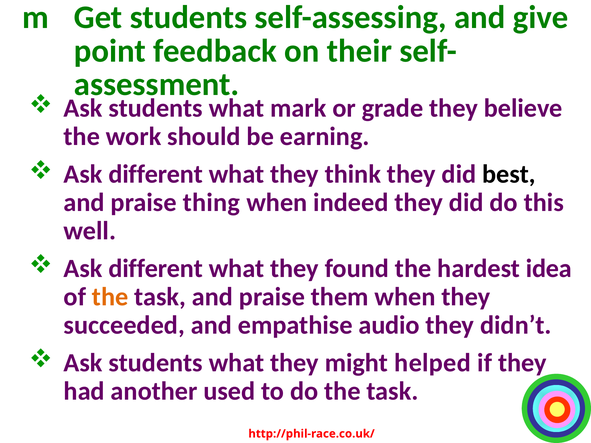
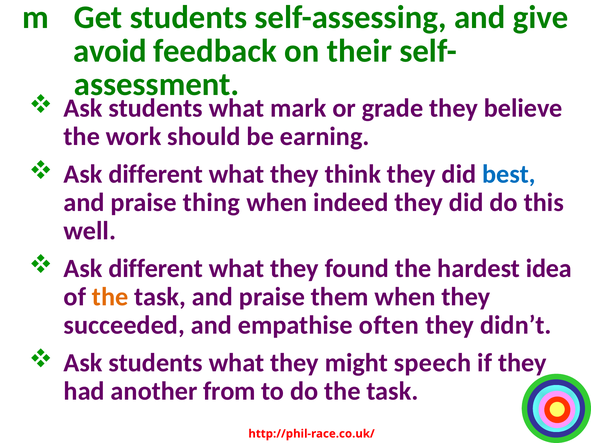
point: point -> avoid (110, 51)
best colour: black -> blue (509, 174)
audio: audio -> often (389, 325)
helped: helped -> speech (433, 363)
used: used -> from (229, 391)
